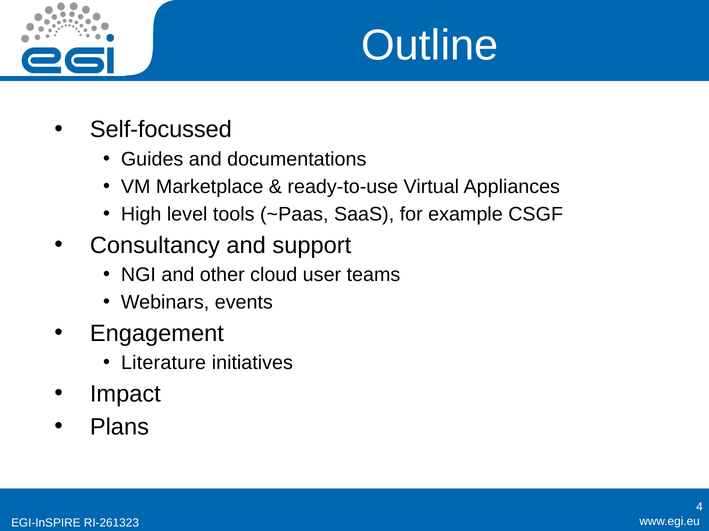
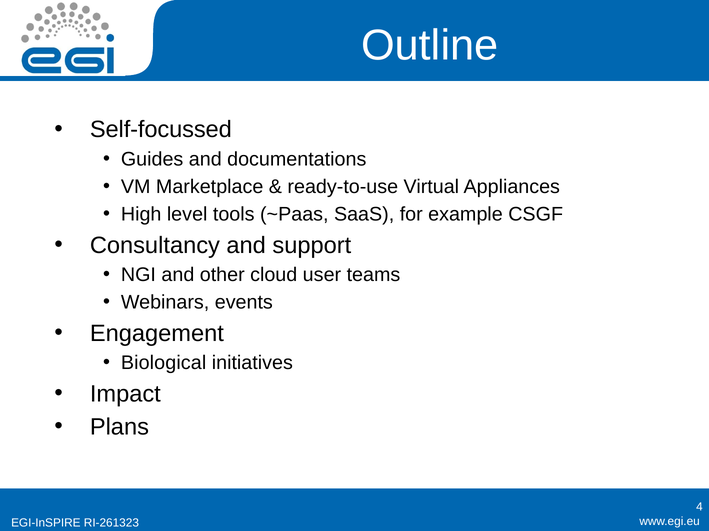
Literature: Literature -> Biological (164, 363)
